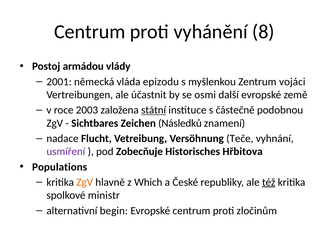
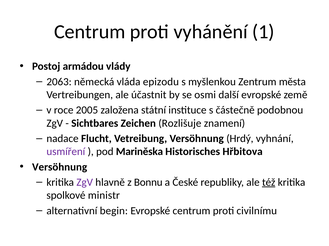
8: 8 -> 1 (263, 32)
2001: 2001 -> 2063 (59, 82)
vojáci: vojáci -> města (292, 82)
2003: 2003 -> 2005 (87, 110)
státní underline: present -> none (154, 110)
Následků: Následků -> Rozlišuje (180, 124)
Teče: Teče -> Hrdý (240, 139)
Zobecňuje: Zobecňuje -> Mariněska (139, 152)
Populations: Populations -> Versöhnung (60, 167)
ZgV colour: orange -> purple (85, 183)
Which: Which -> Bonnu (148, 183)
zločinům: zločinům -> civilnímu (257, 211)
